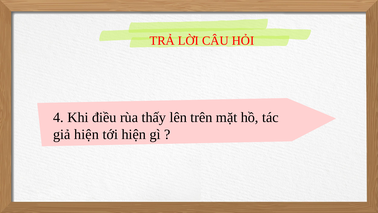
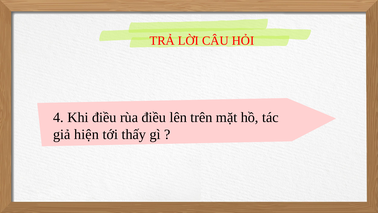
rùa thấy: thấy -> điều (154, 117)
tới hiện: hiện -> thấy (134, 134)
